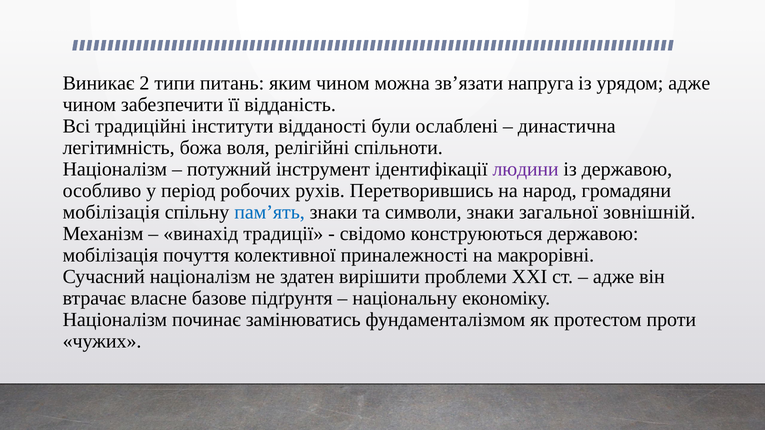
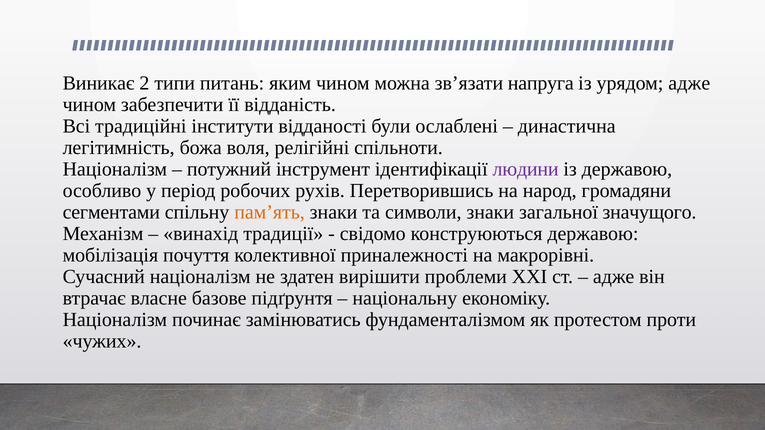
мобілізація: мобілізація -> сегментами (111, 212)
пам’ять colour: blue -> orange (270, 212)
зовнішній: зовнішній -> значущого (649, 212)
